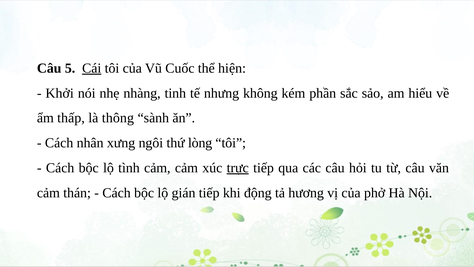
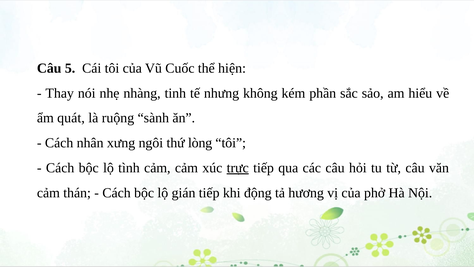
Cái underline: present -> none (92, 68)
Khởi: Khởi -> Thay (60, 93)
thấp: thấp -> quát (71, 118)
thông: thông -> ruộng (118, 118)
